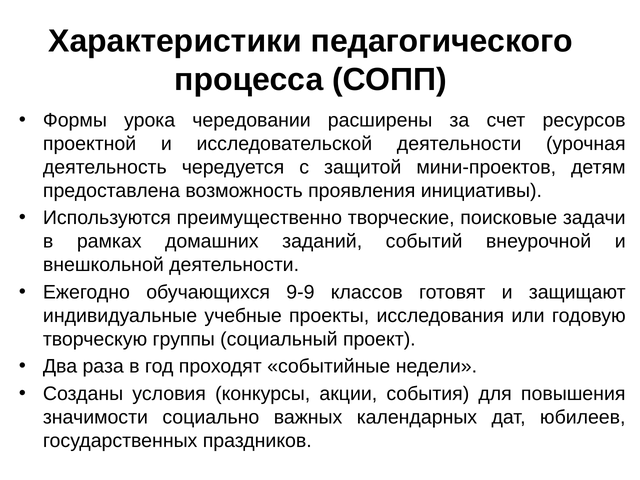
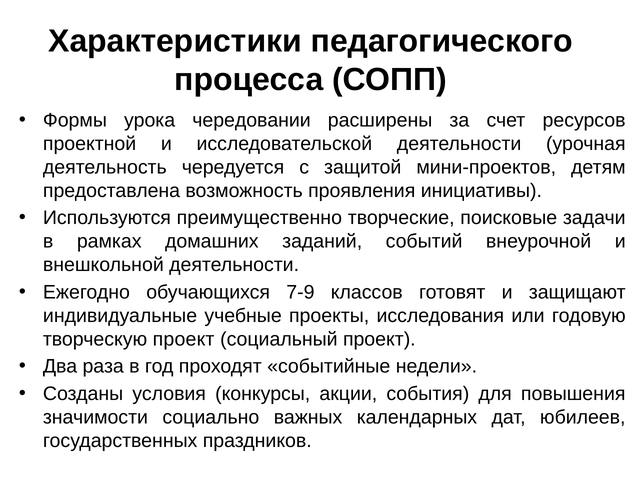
9-9: 9-9 -> 7-9 (300, 292)
творческую группы: группы -> проект (184, 339)
